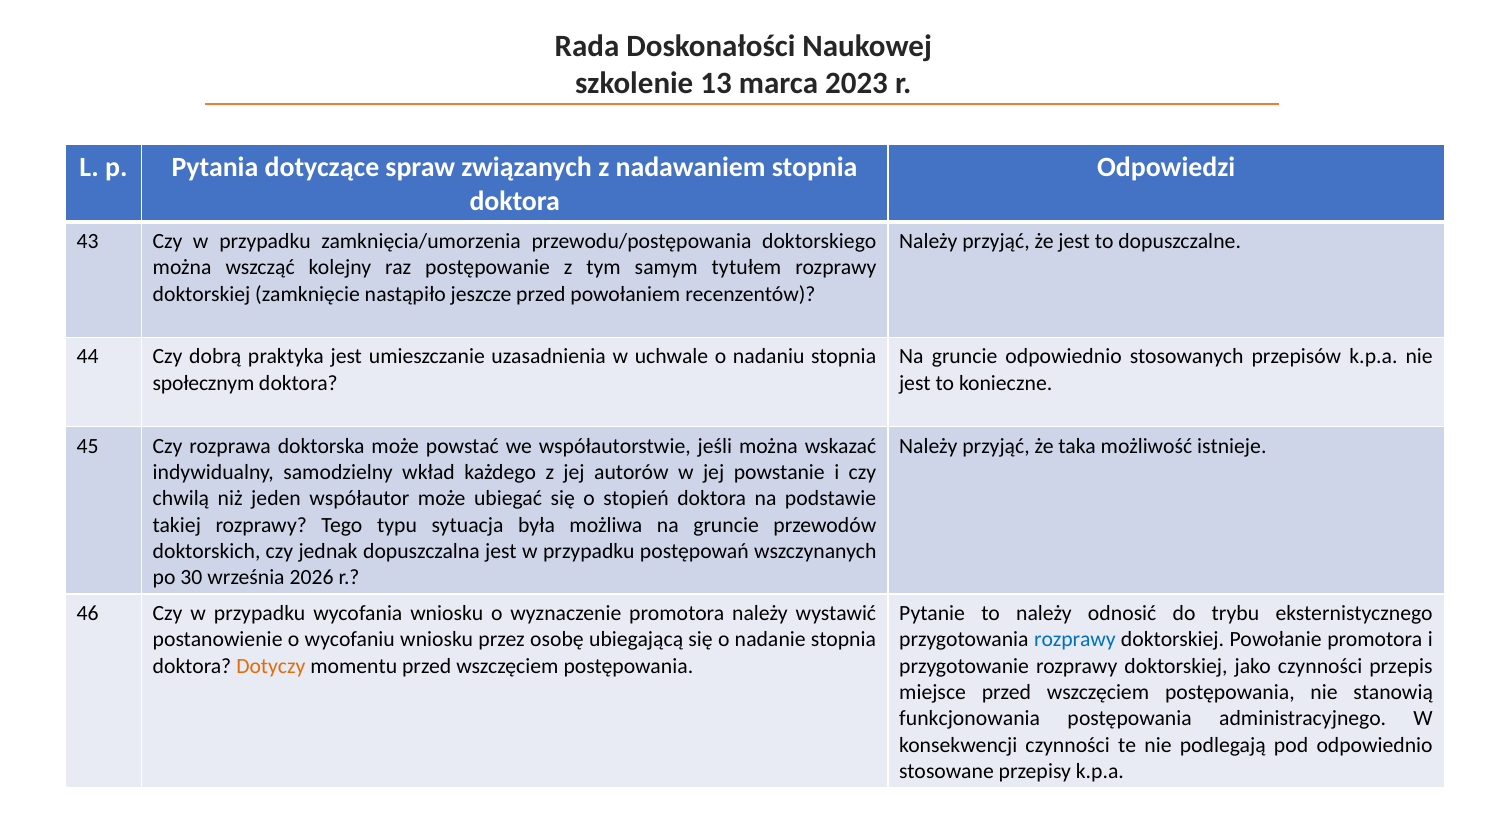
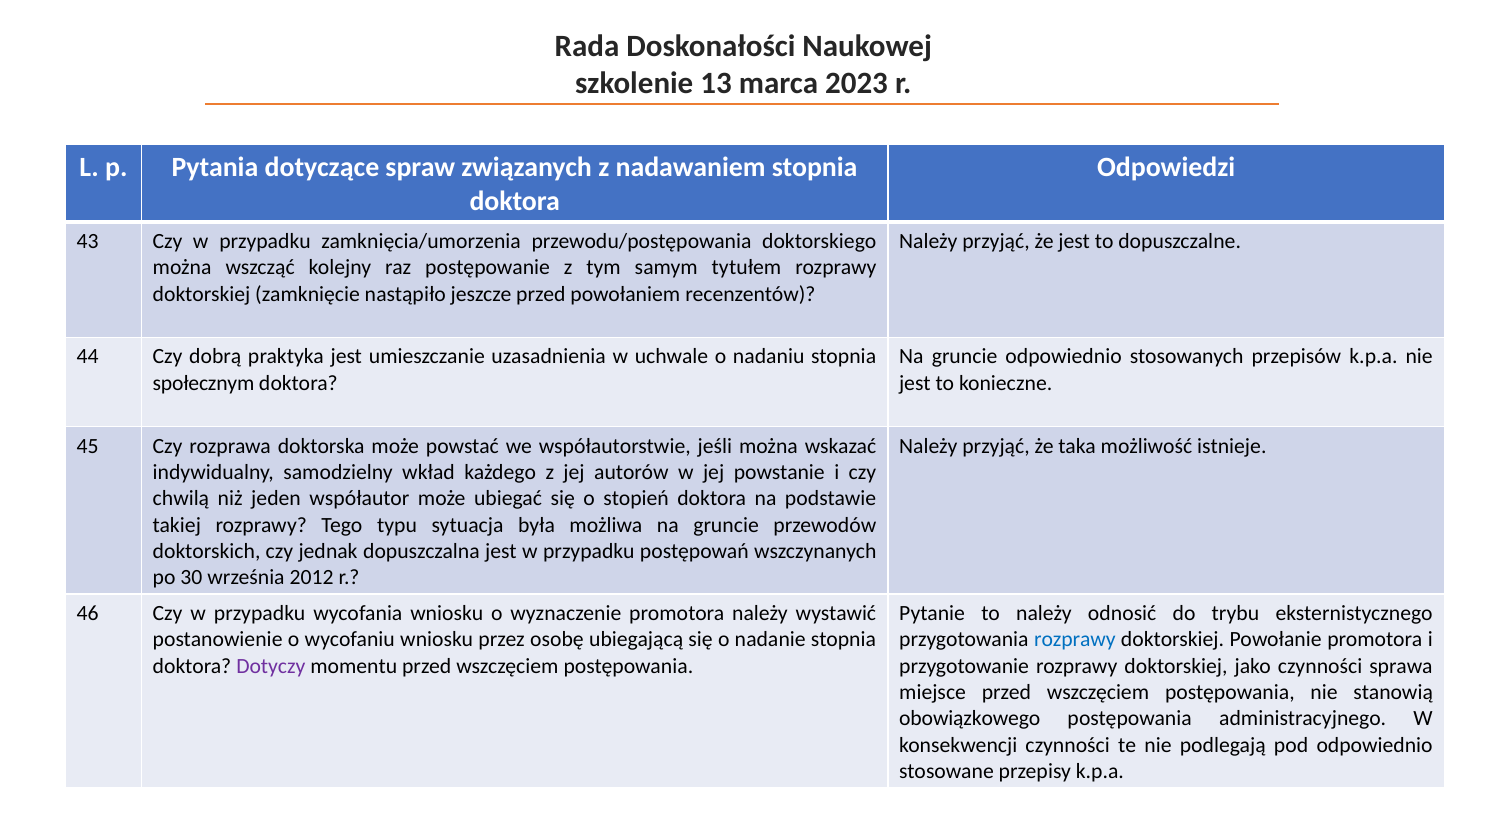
2026: 2026 -> 2012 (312, 578)
Dotyczy colour: orange -> purple (271, 666)
przepis: przepis -> sprawa (1401, 666)
funkcjonowania: funkcjonowania -> obowiązkowego (970, 719)
